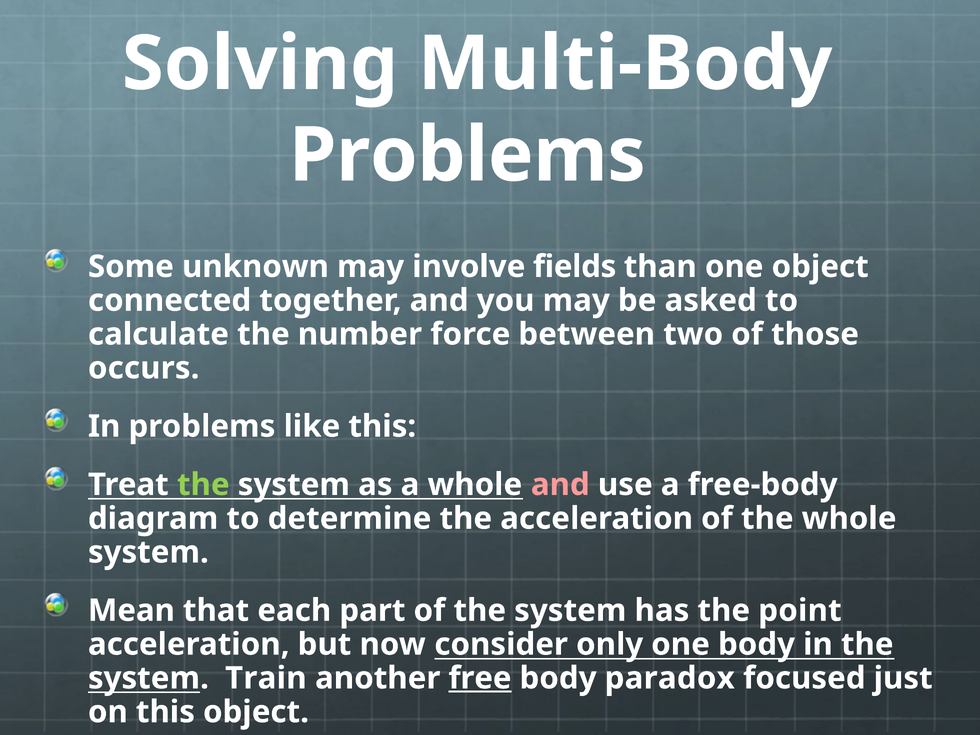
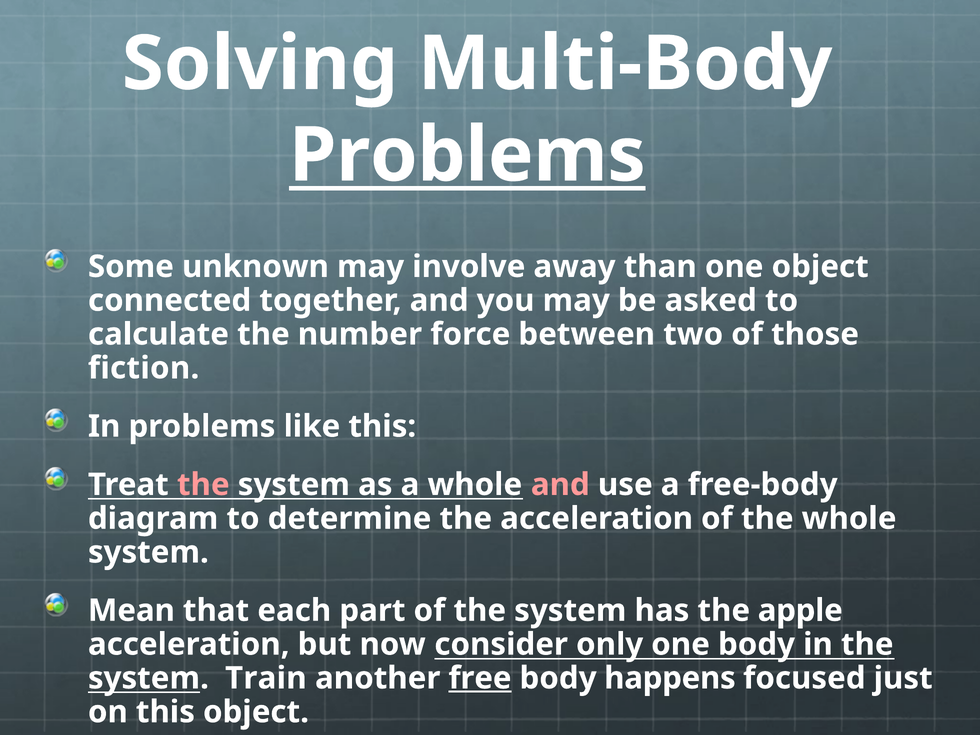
Problems underline: none -> present (467, 155)
fields: fields -> away (574, 267)
occurs: occurs -> fiction (144, 368)
the colour: light green -> pink (203, 485)
point: point -> apple (800, 611)
paradox: paradox -> happens (670, 678)
